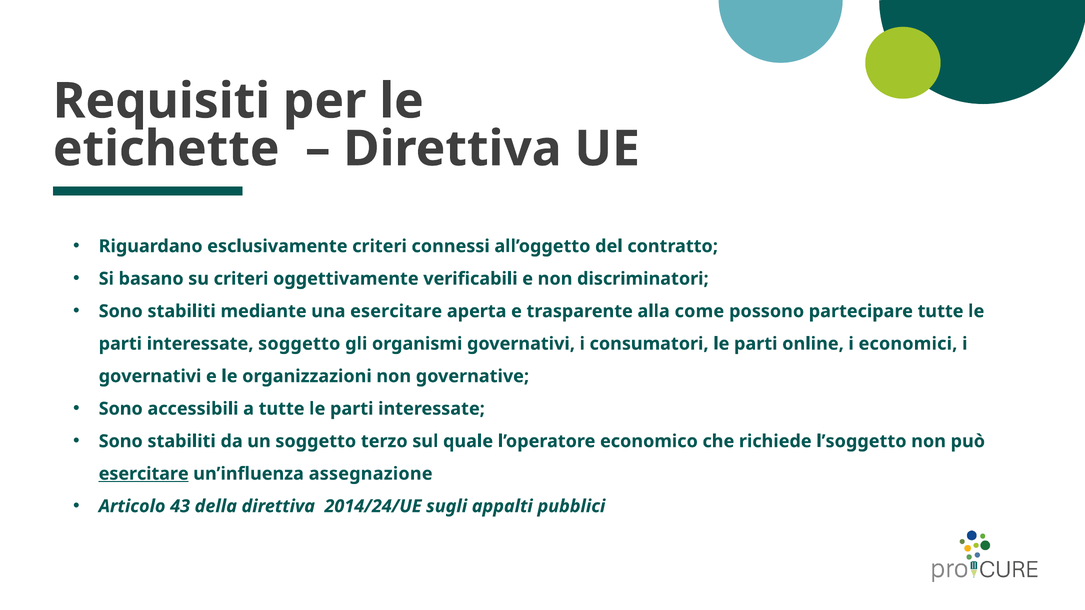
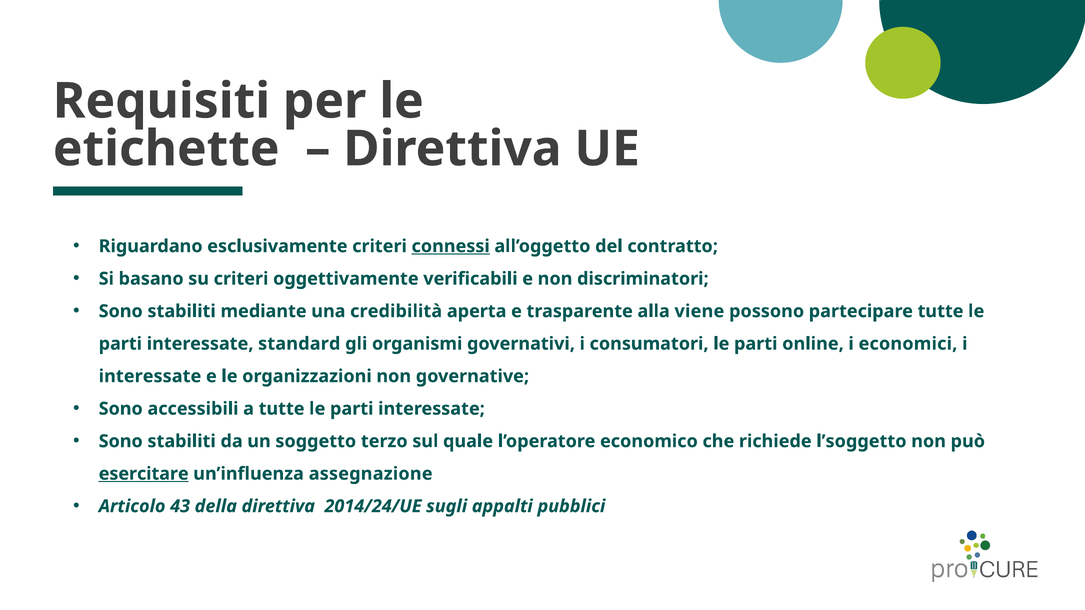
connessi underline: none -> present (451, 246)
una esercitare: esercitare -> credibilità (396, 311)
come: come -> viene (699, 311)
interessate soggetto: soggetto -> standard (299, 344)
governativi: governativi -> interessate (150, 376)
